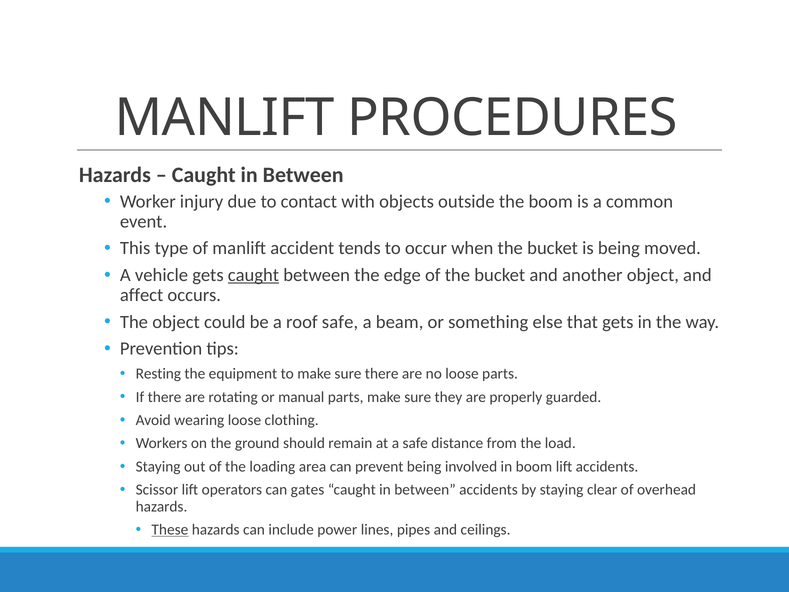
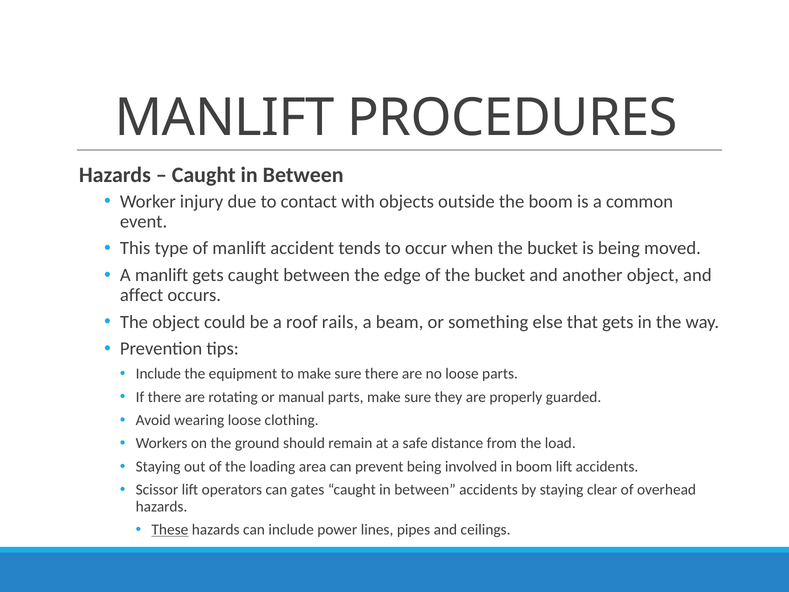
A vehicle: vehicle -> manlift (162, 275)
caught underline: present -> none (253, 275)
roof safe: safe -> rails (340, 322)
Resting: Resting -> Include (158, 374)
